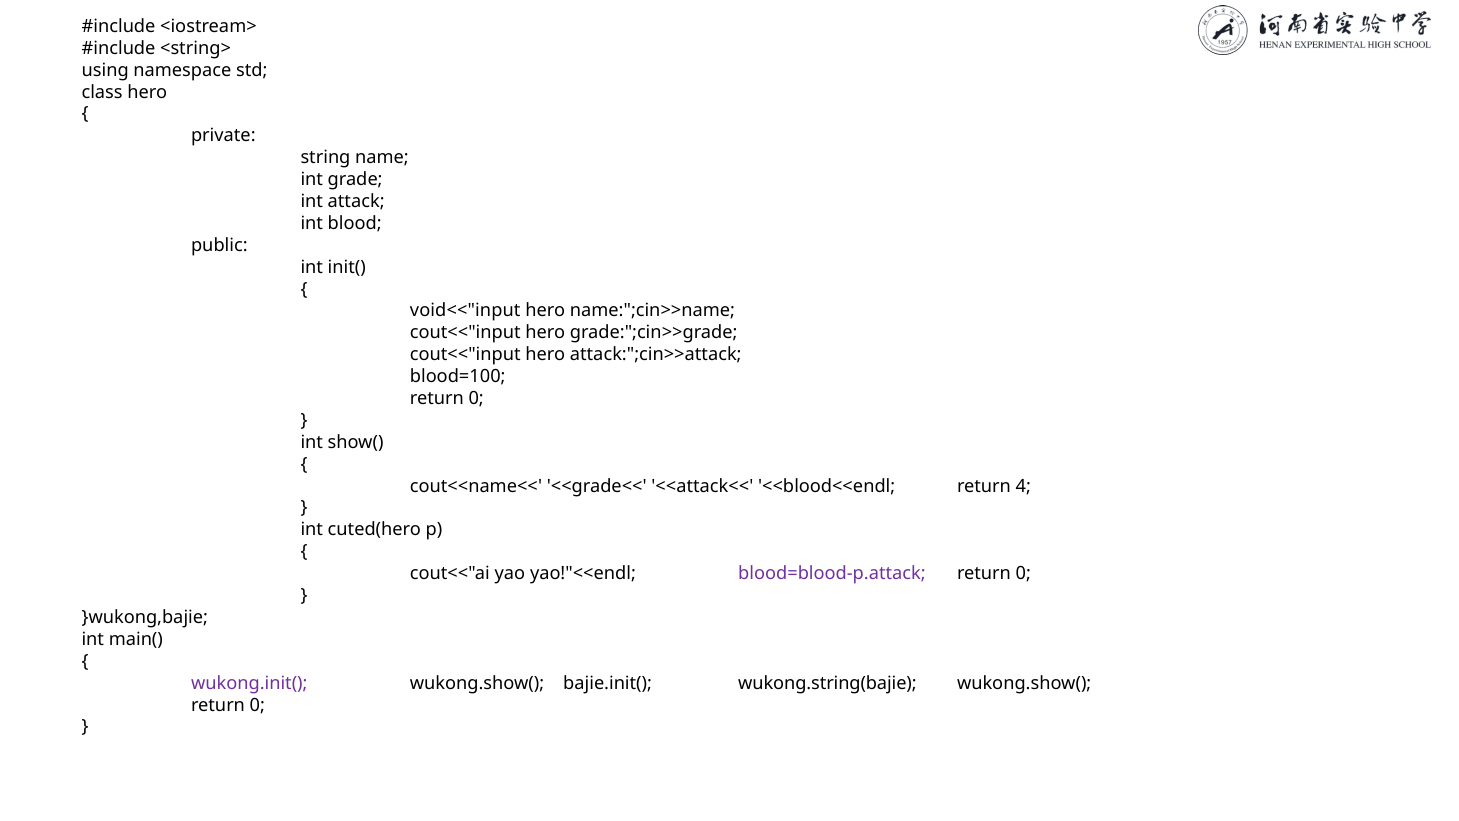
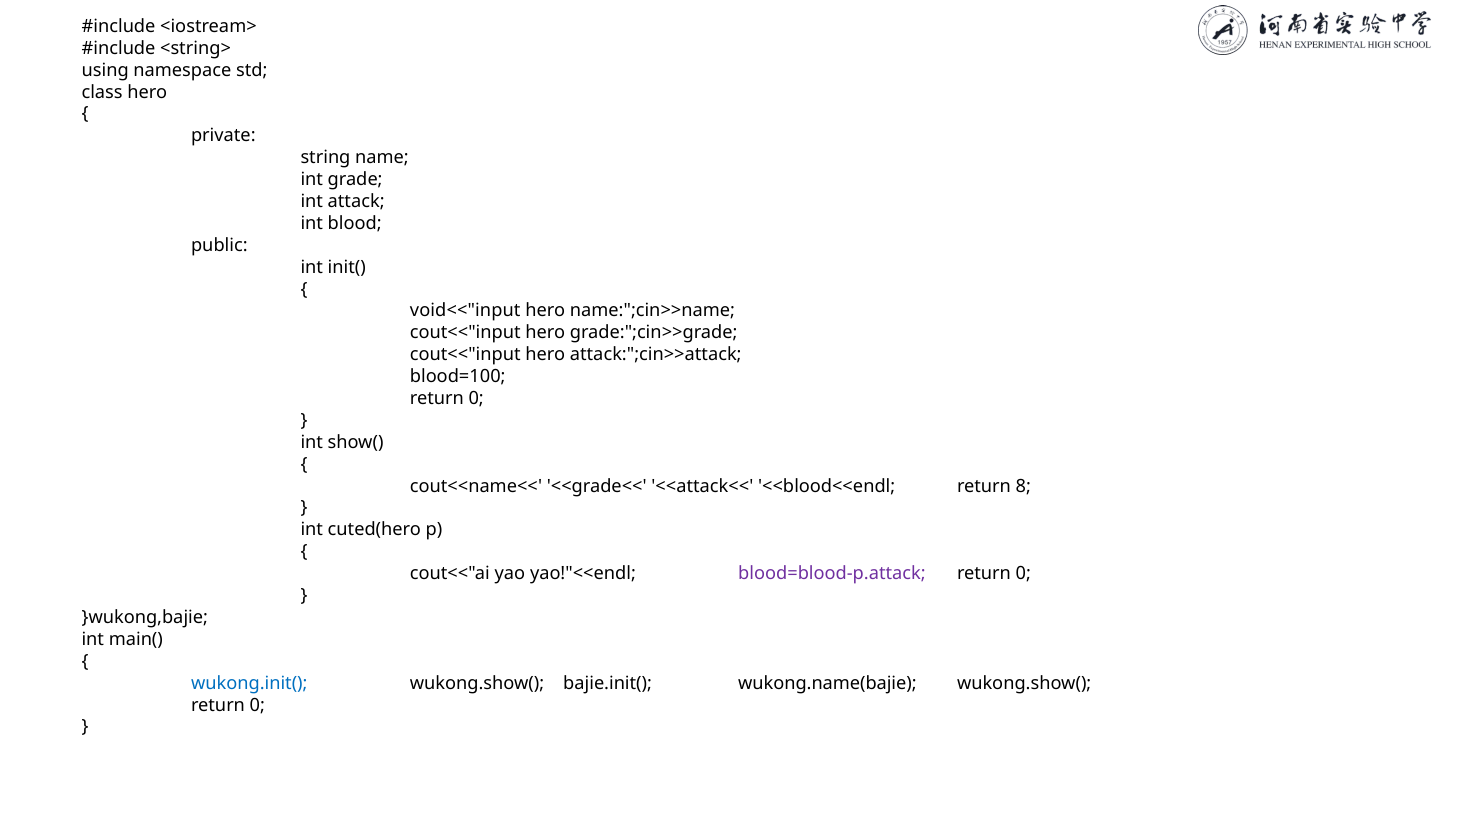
4: 4 -> 8 (1023, 486)
wukong.init( colour: purple -> blue (249, 683)
wukong.string(bajie: wukong.string(bajie -> wukong.name(bajie (827, 683)
